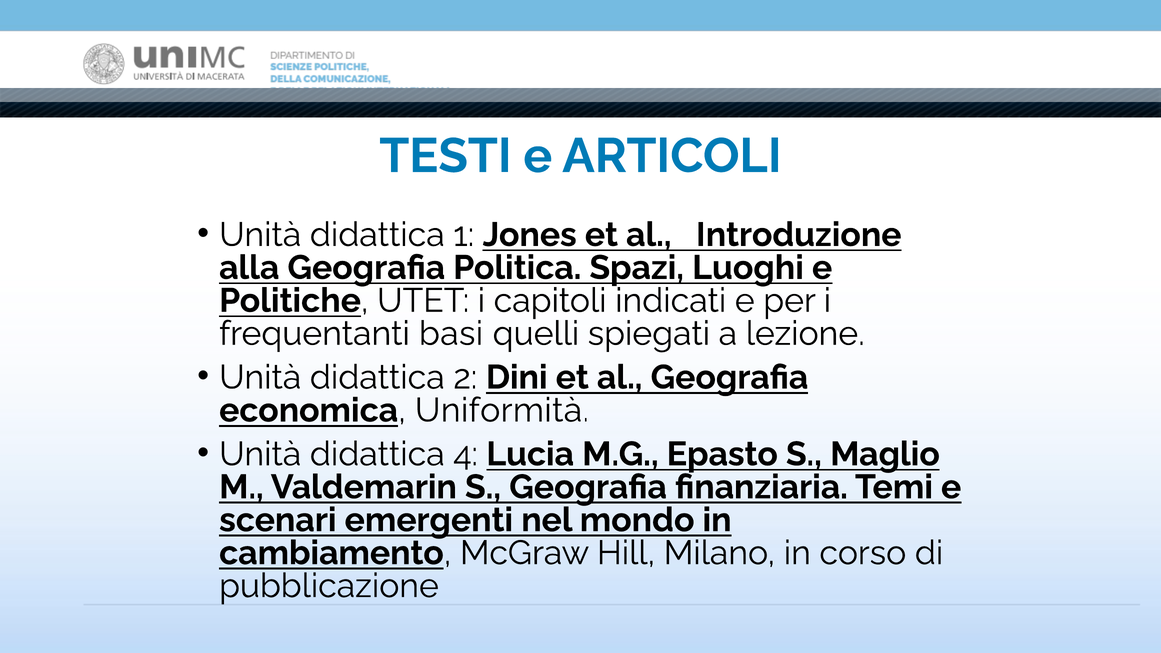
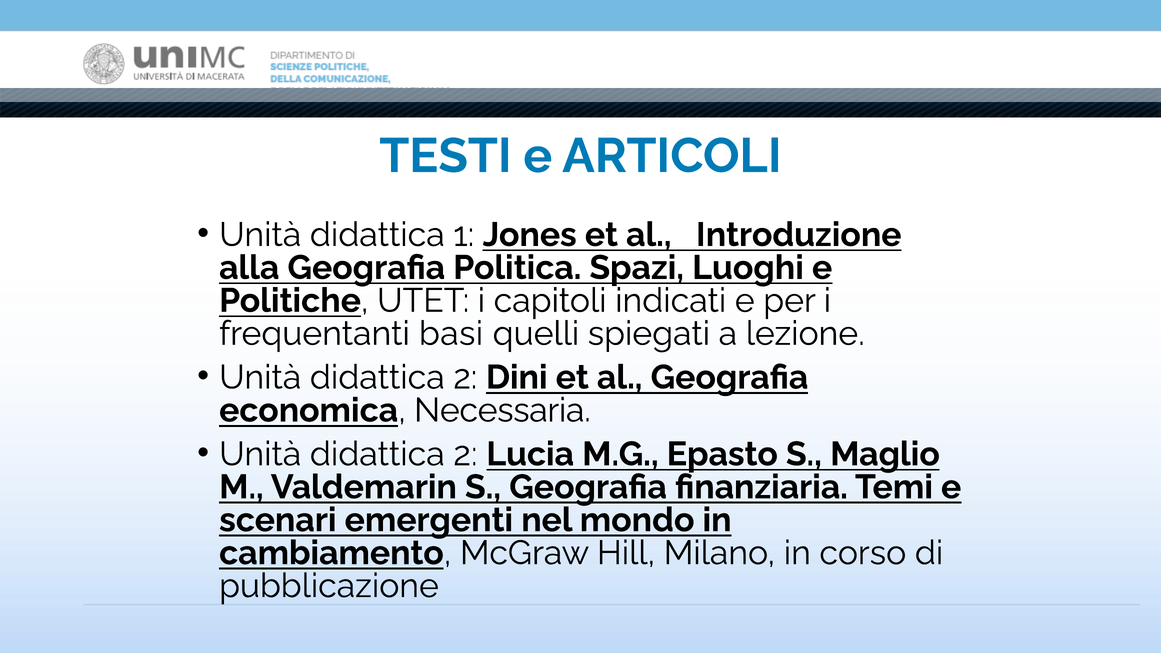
Uniformità: Uniformità -> Necessaria (502, 410)
4: 4 -> 2 (465, 454)
